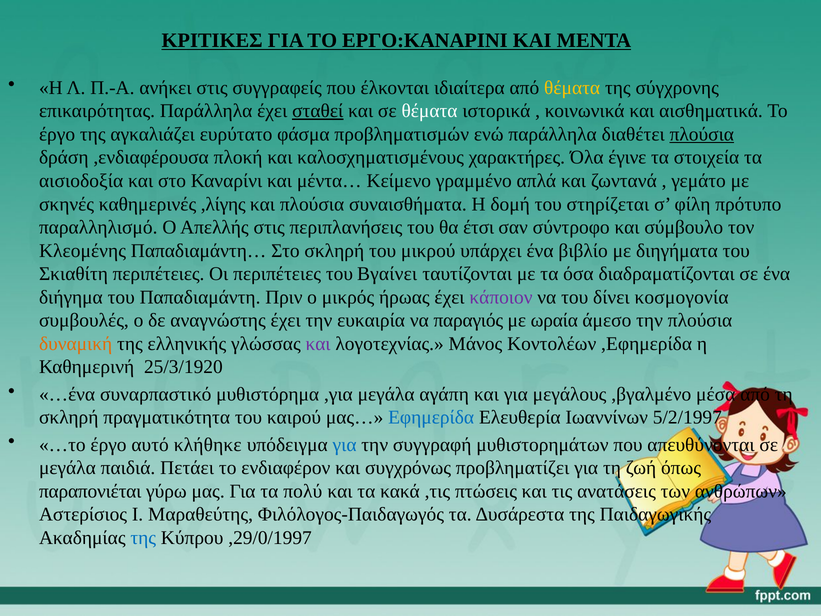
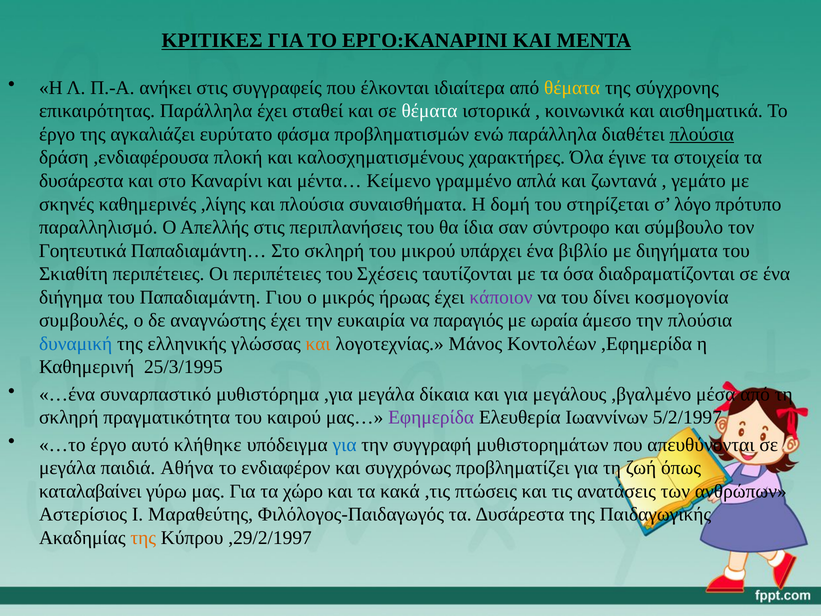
σταθεί underline: present -> none (318, 111)
αισιοδοξία: αισιοδοξία -> δυσάρεστα (81, 181)
φίλη: φίλη -> λόγο (693, 204)
έτσι: έτσι -> ίδια (478, 227)
Κλεομένης: Κλεομένης -> Γοητευτικά (83, 251)
Βγαίνει: Βγαίνει -> Σχέσεις (387, 274)
Πριν: Πριν -> Γιου (284, 297)
δυναμική colour: orange -> blue (76, 344)
και colour: purple -> orange (318, 344)
25/3/1920: 25/3/1920 -> 25/3/1995 (183, 367)
αγάπη: αγάπη -> δίκαια (444, 394)
Εφημερίδα colour: blue -> purple (431, 417)
Πετάει: Πετάει -> Αθήνα (187, 468)
παραπονιέται: παραπονιέται -> καταλαβαίνει (90, 491)
πολύ: πολύ -> χώρο (303, 491)
της colour: blue -> orange (143, 538)
,29/0/1997: ,29/0/1997 -> ,29/2/1997 (270, 538)
